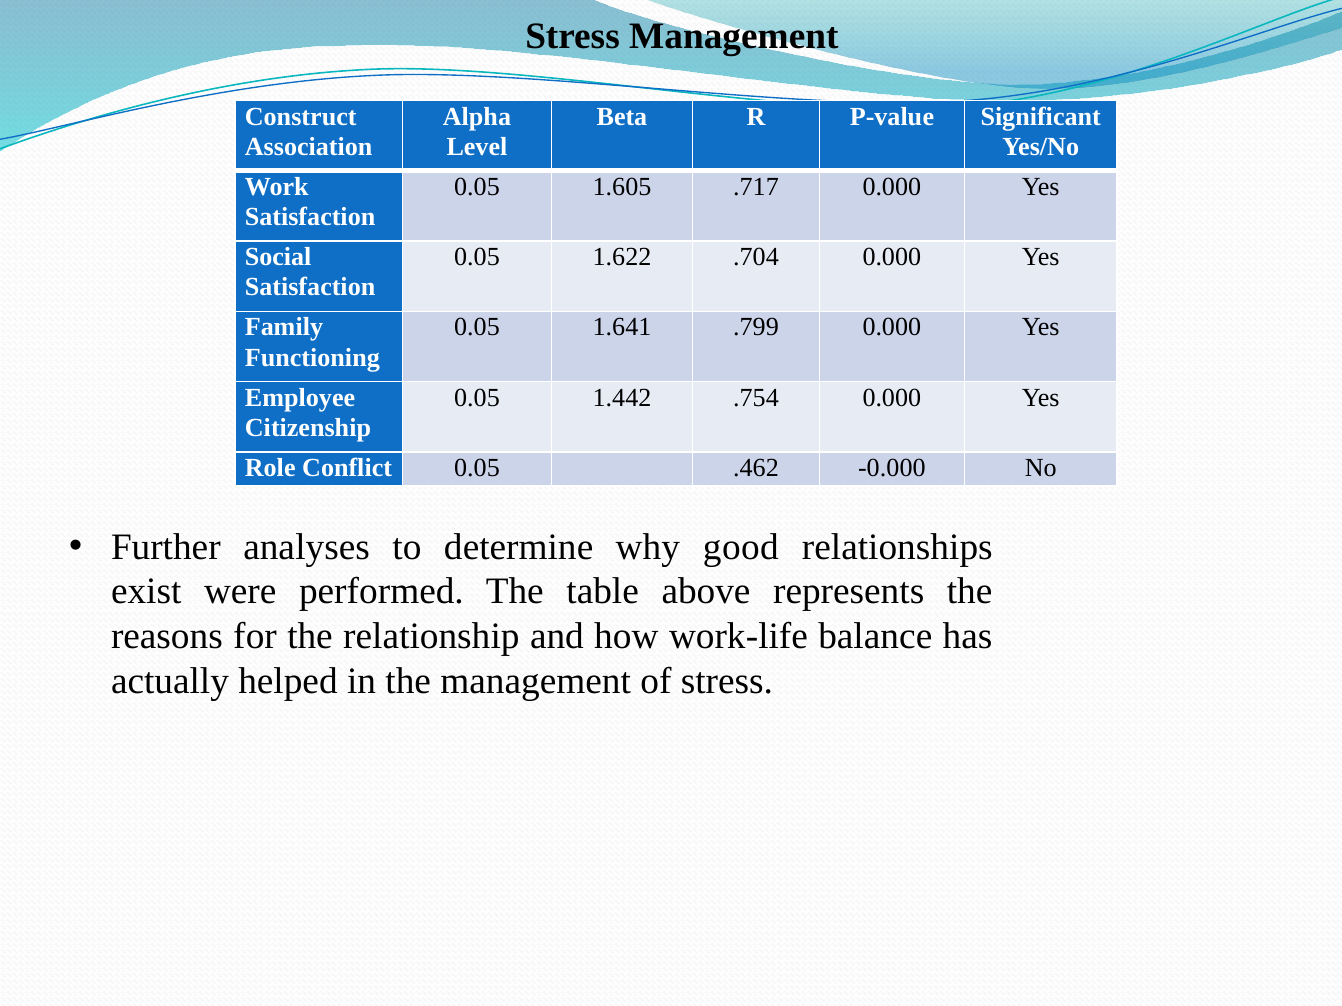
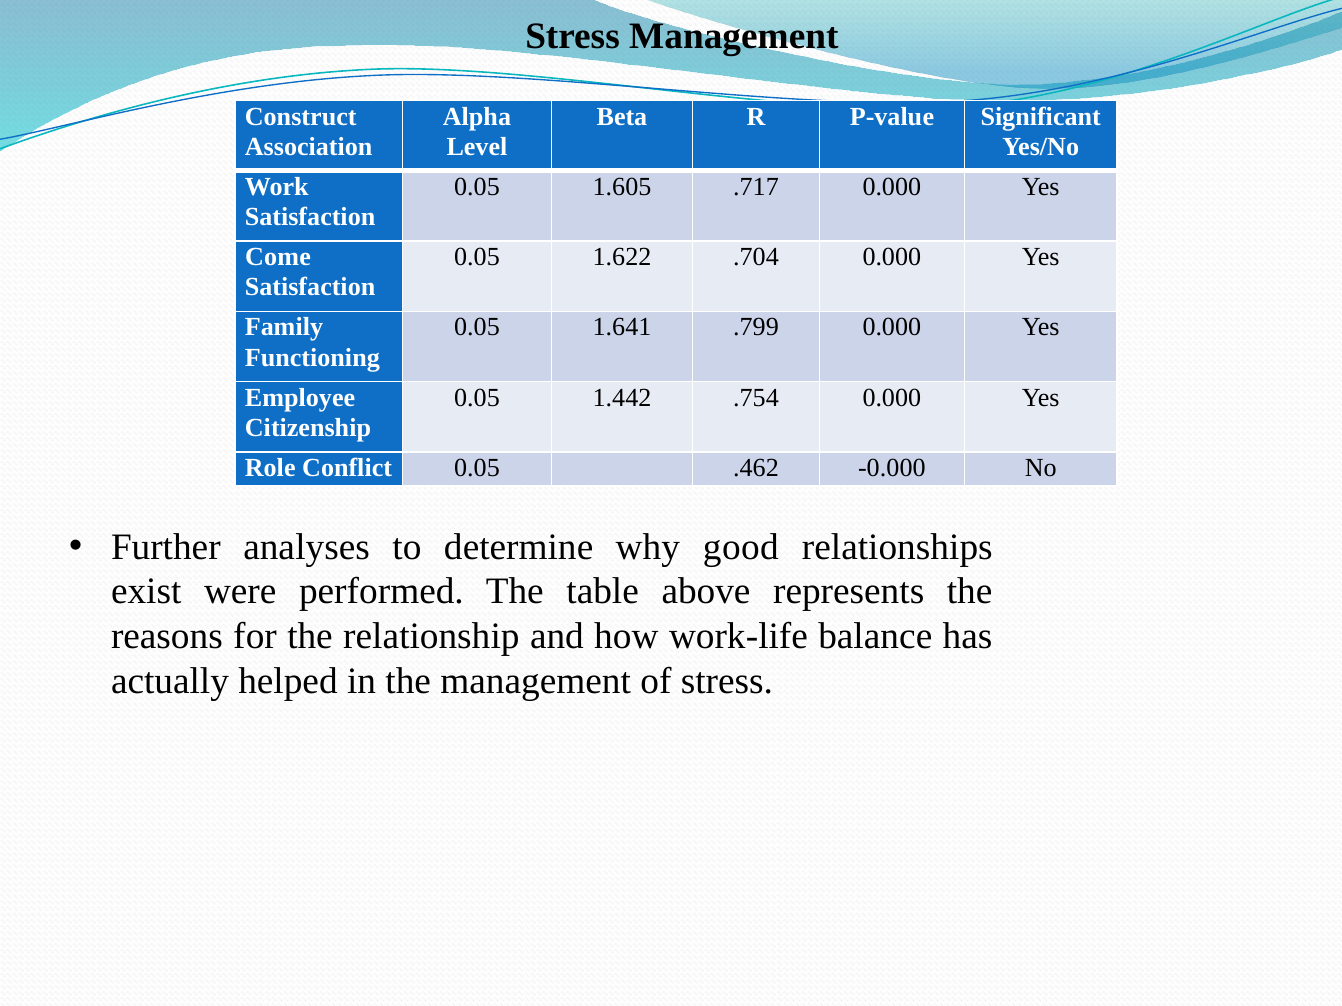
Social: Social -> Come (278, 257)
